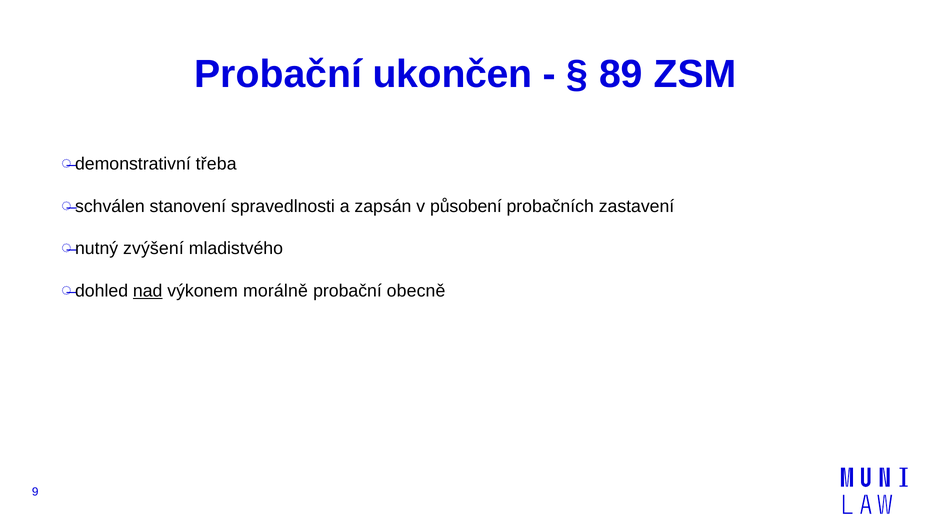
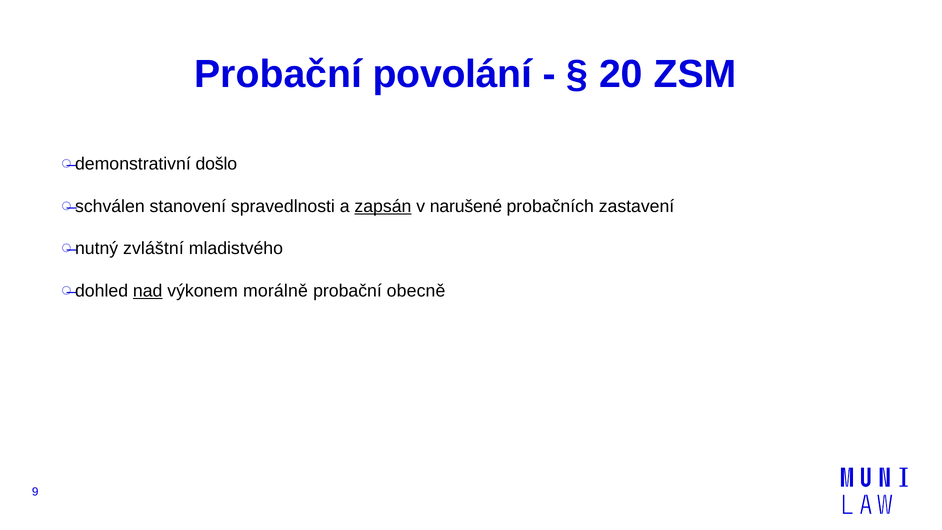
ukončen: ukončen -> povolání (452, 74)
89: 89 -> 20 (621, 74)
třeba: třeba -> došlo (216, 164)
zapsán underline: none -> present (383, 206)
působení: působení -> narušené (466, 206)
zvýšení: zvýšení -> zvláštní (153, 249)
